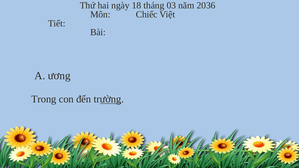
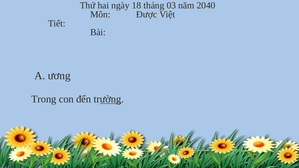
2036: 2036 -> 2040 (206, 5)
Chiếc: Chiếc -> Được (147, 14)
